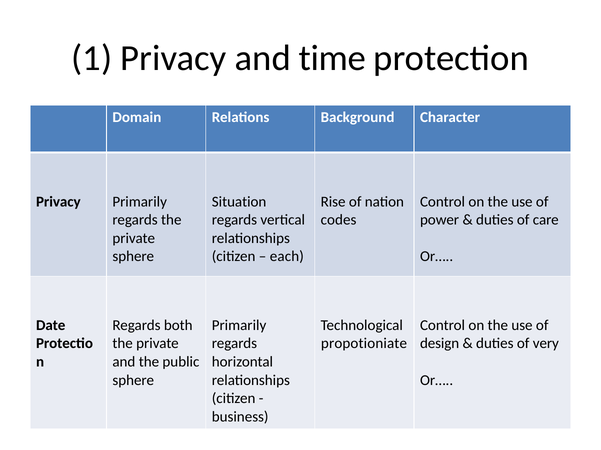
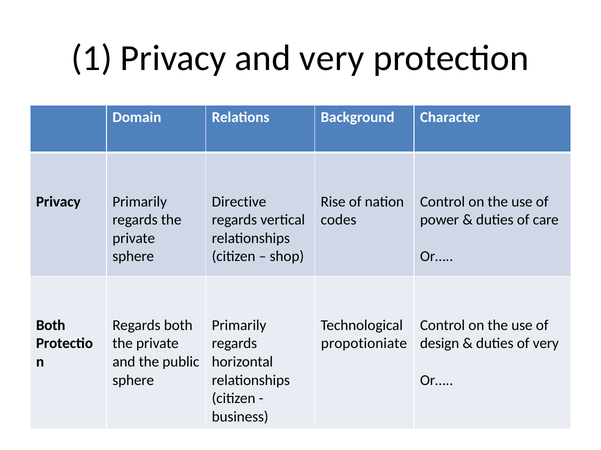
and time: time -> very (332, 58)
Situation: Situation -> Directive (239, 202)
each: each -> shop (287, 257)
Date: Date -> Both (51, 326)
